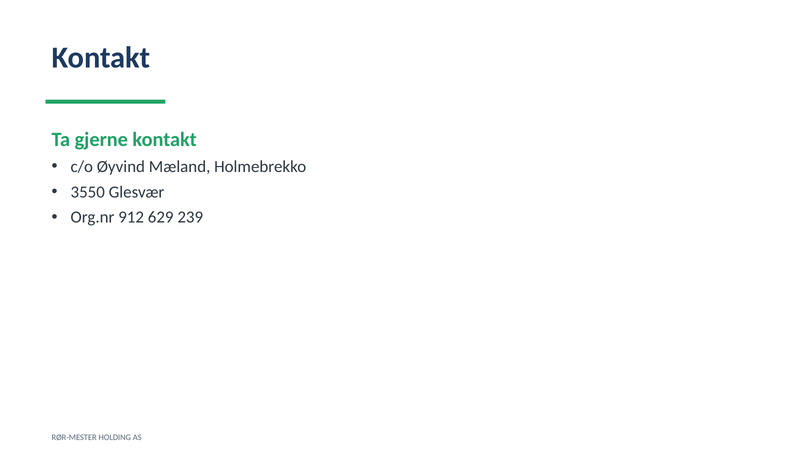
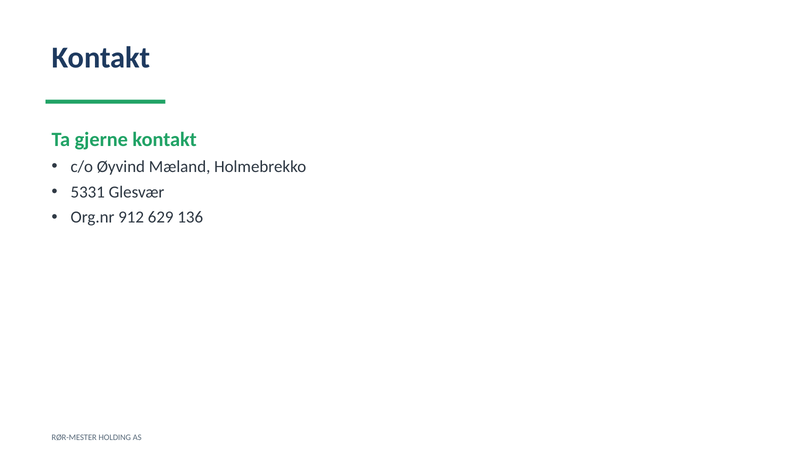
3550: 3550 -> 5331 (88, 192)
239: 239 -> 136 (190, 217)
